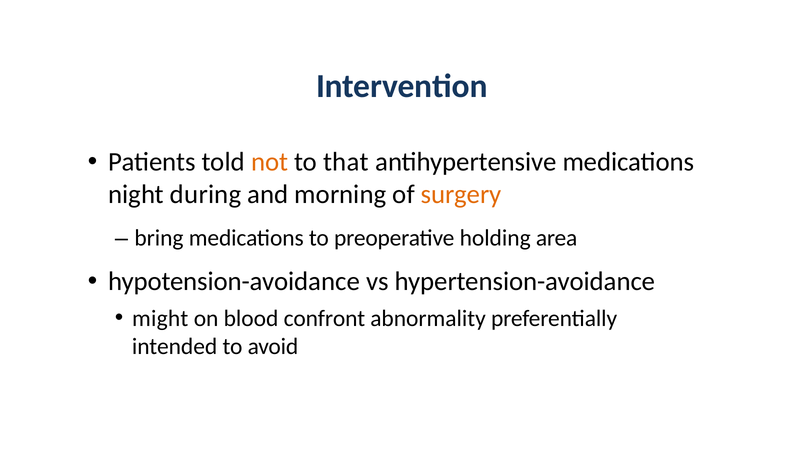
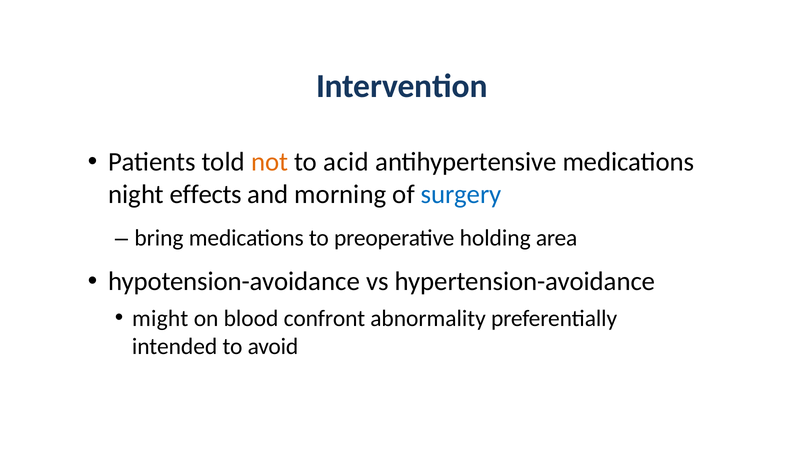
that: that -> acid (346, 162)
during: during -> effects (206, 194)
surgery colour: orange -> blue (461, 194)
